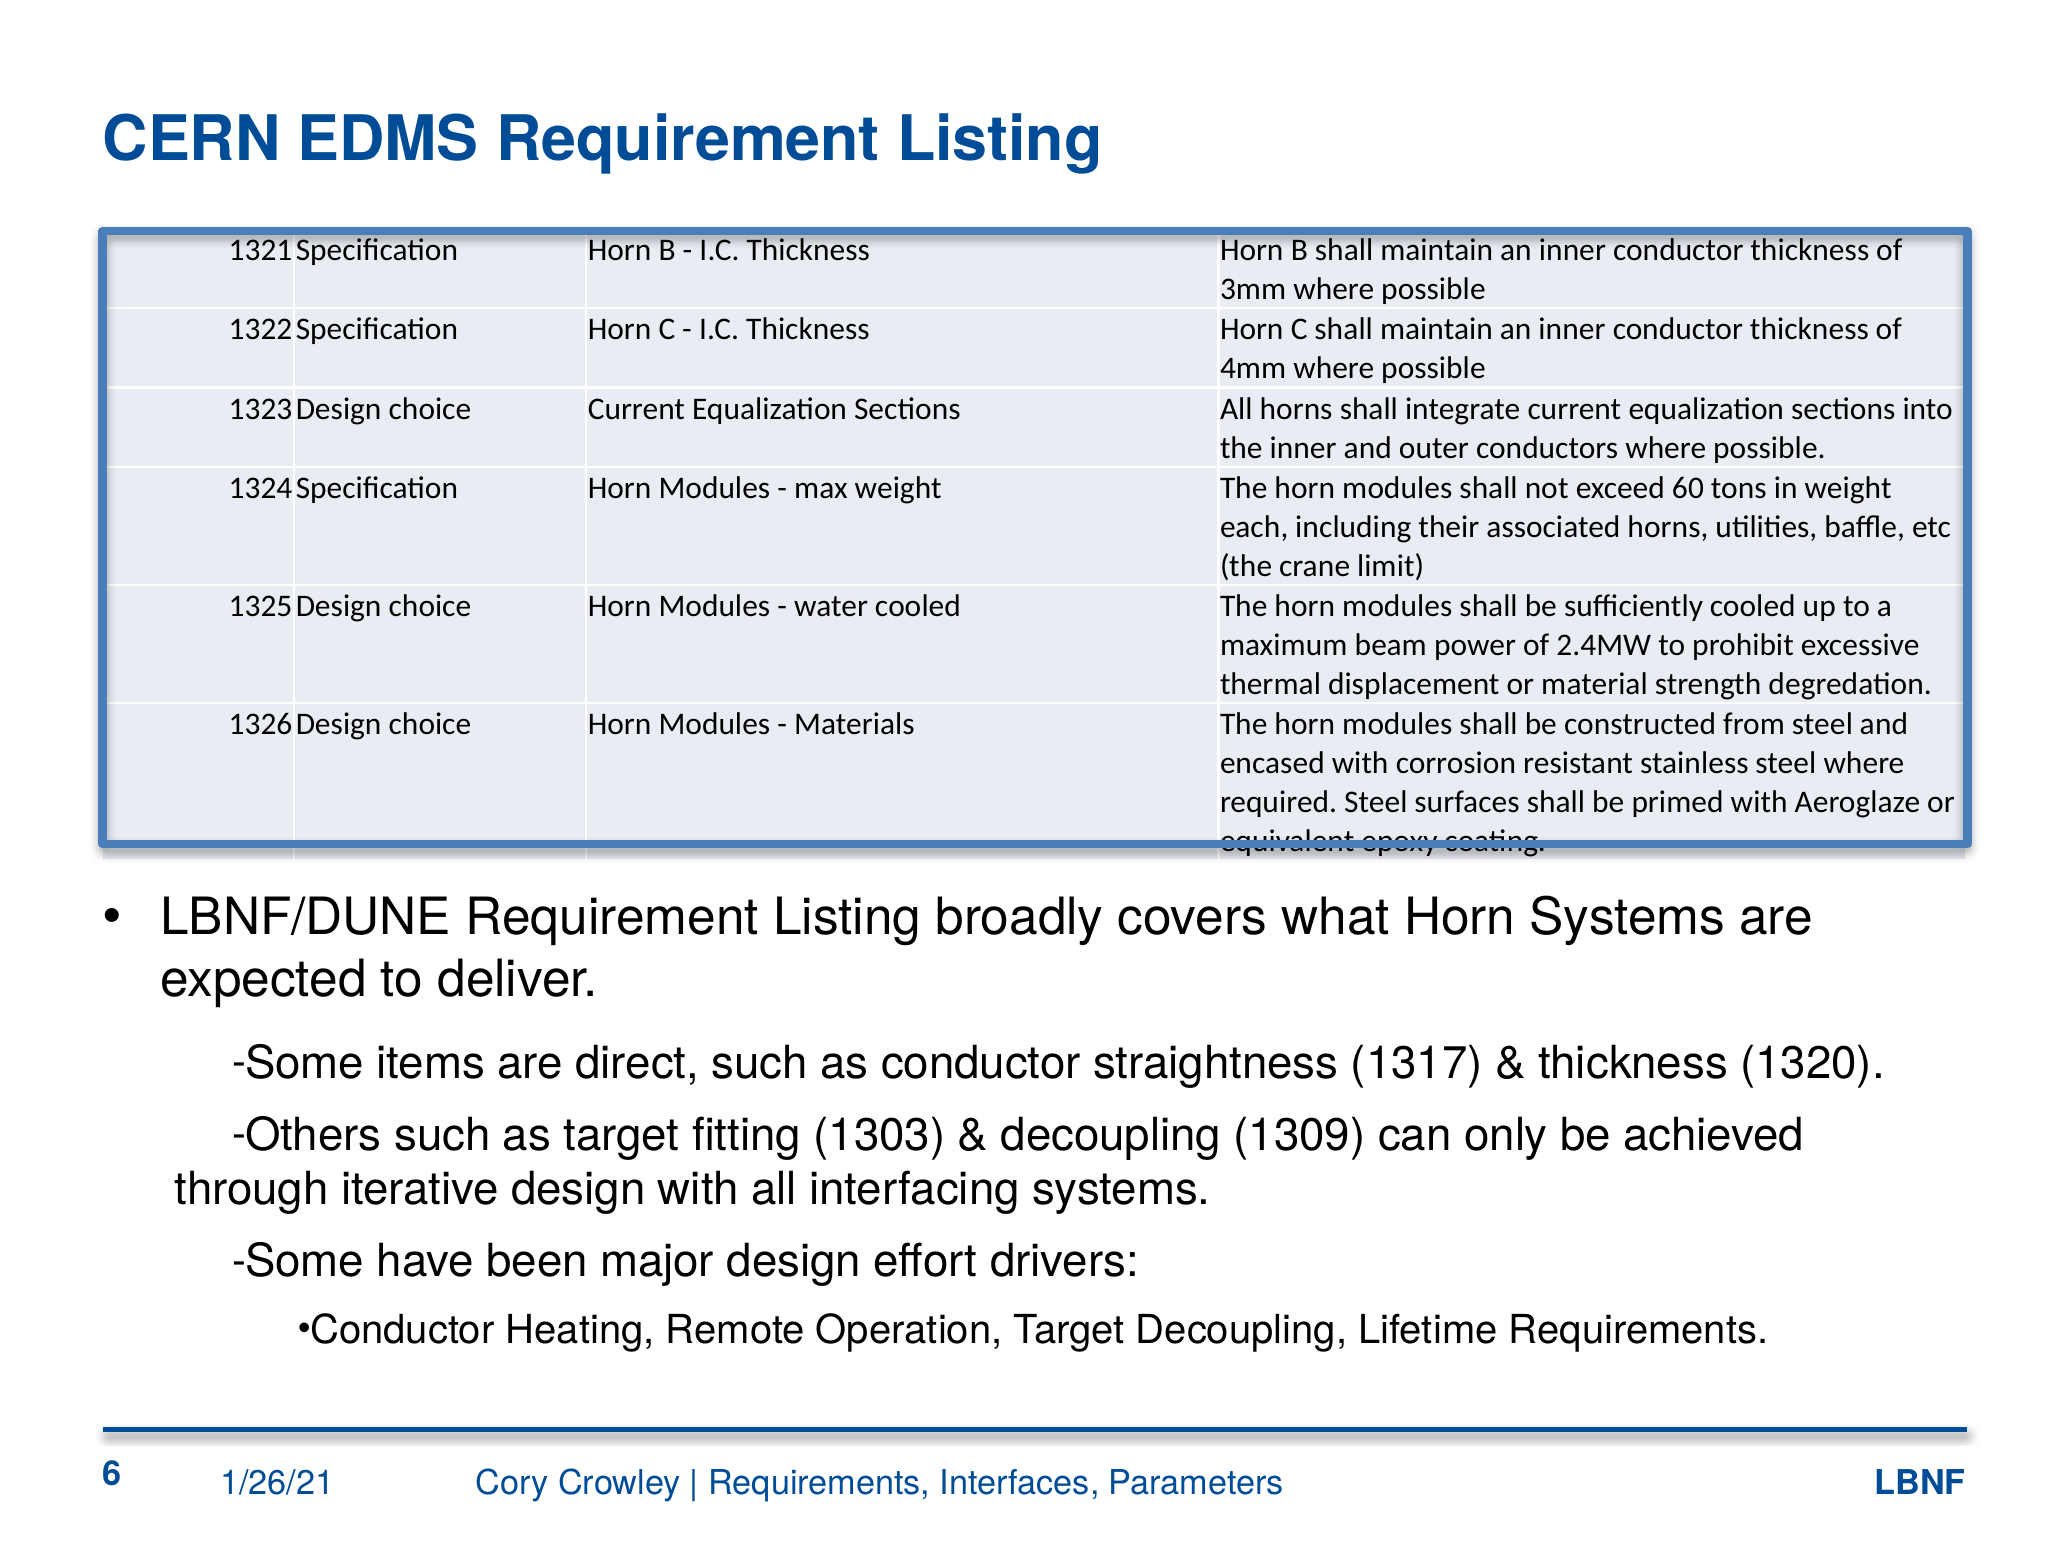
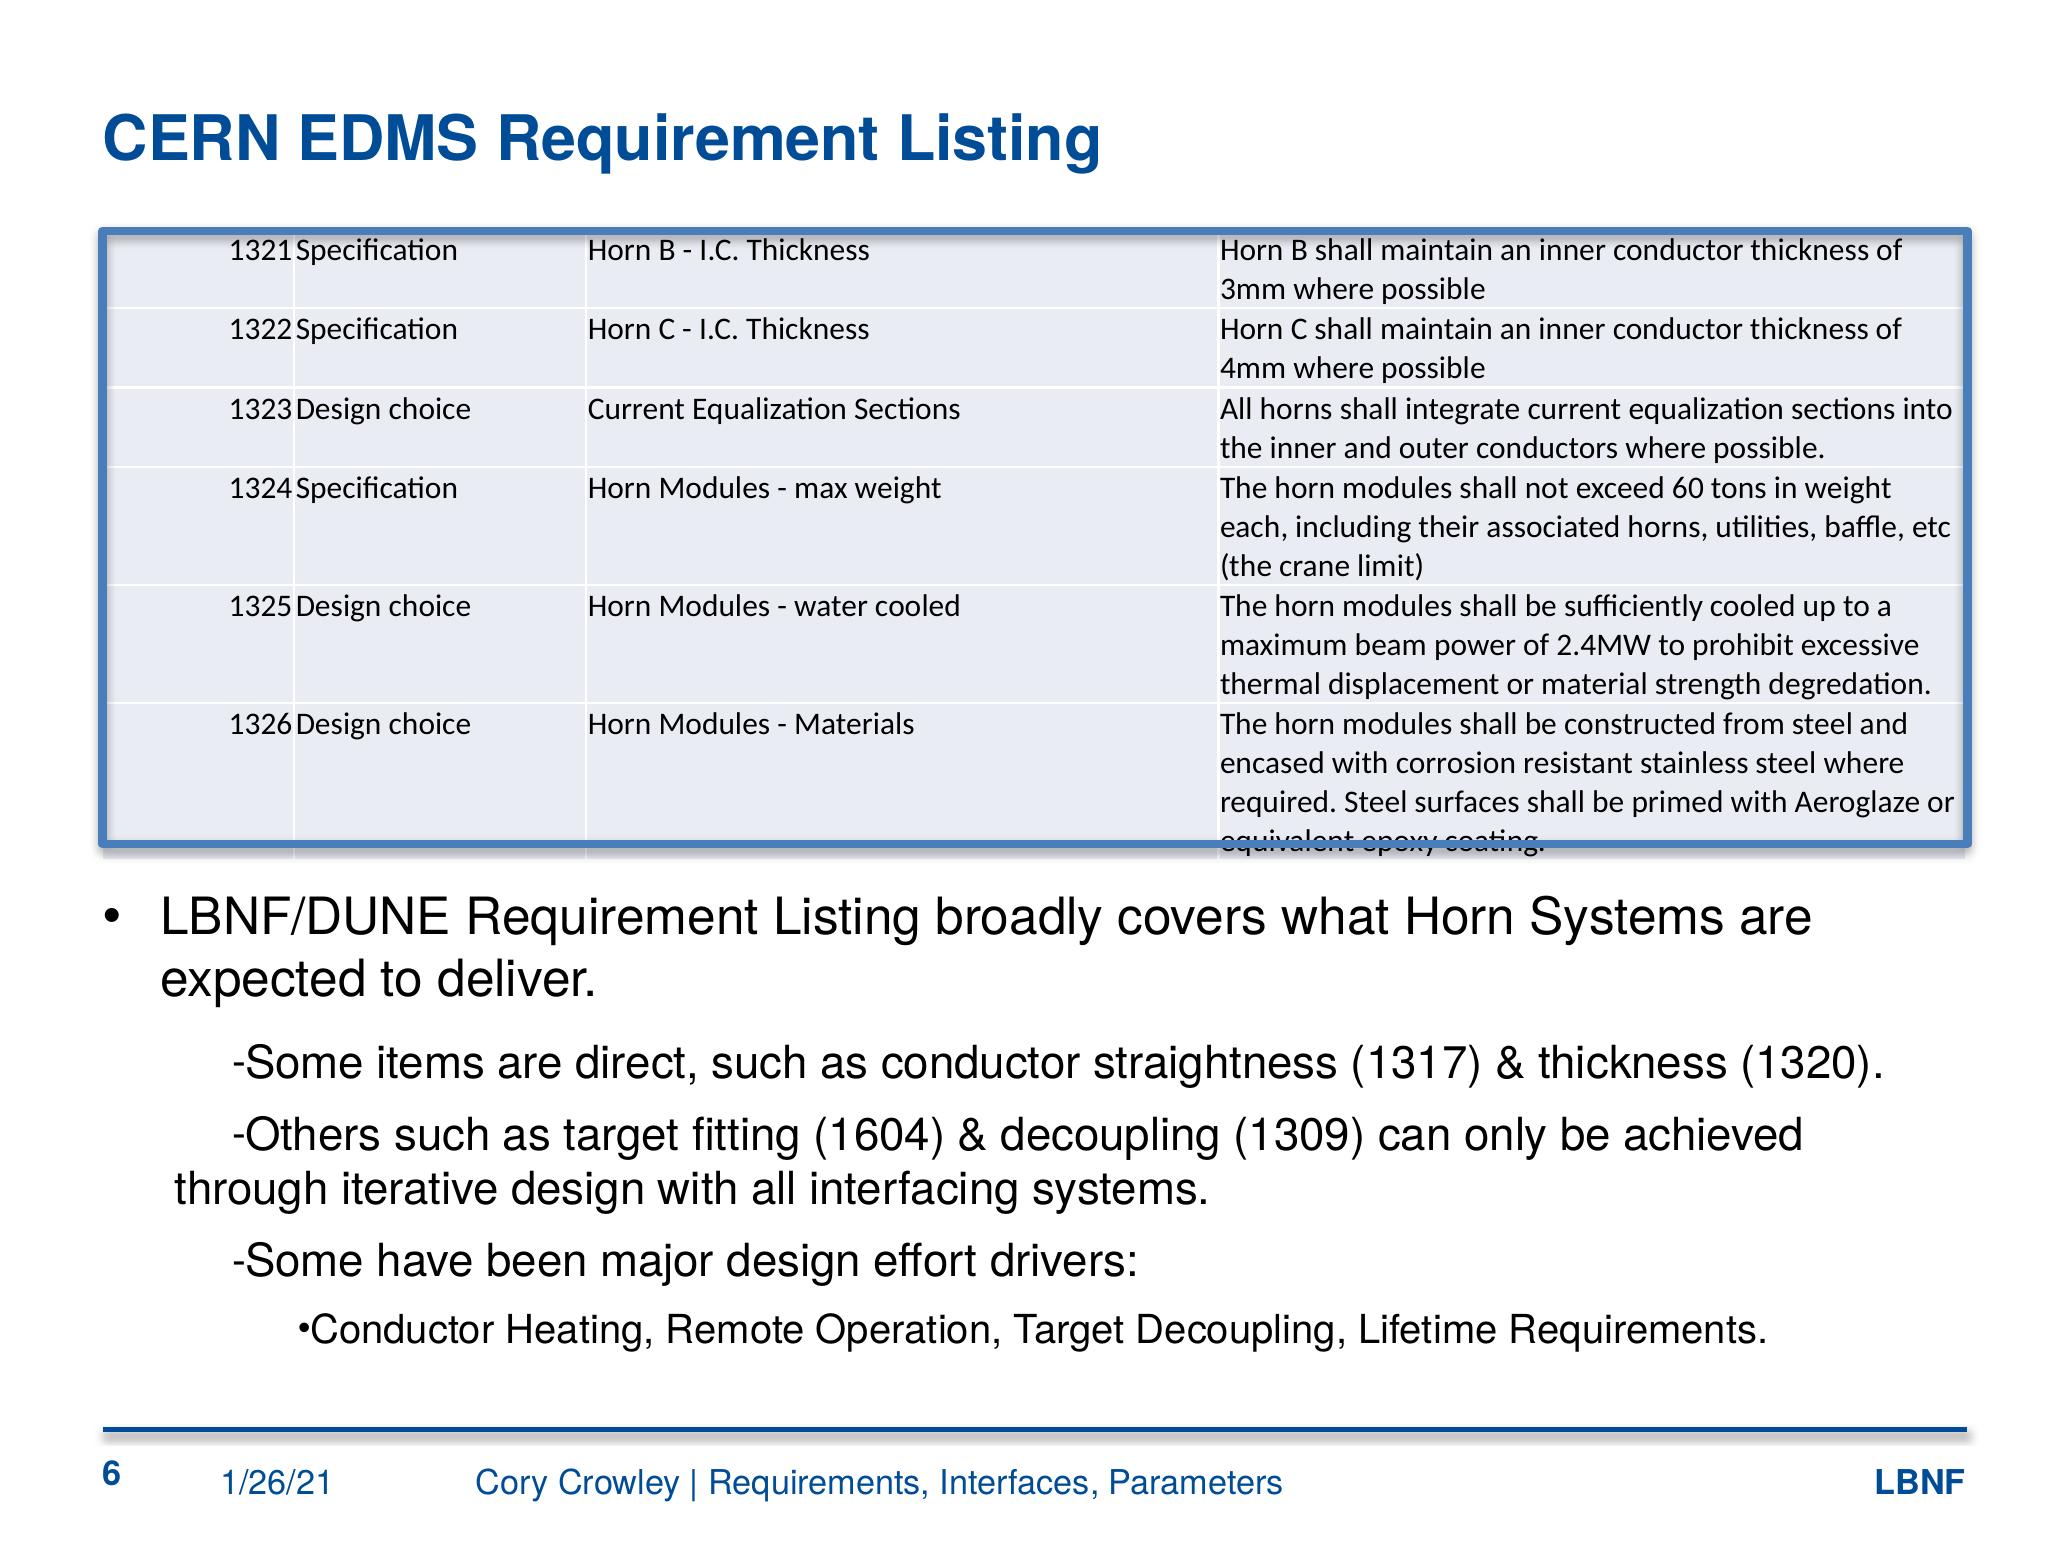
1303: 1303 -> 1604 (880, 1135)
